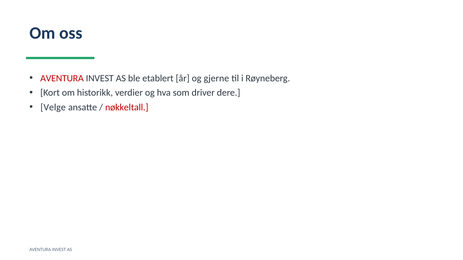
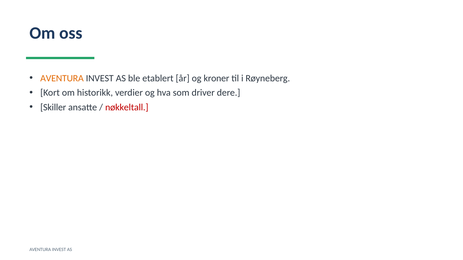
AVENTURA colour: red -> orange (62, 78)
gjerne: gjerne -> kroner (216, 78)
Velge: Velge -> Skiller (53, 107)
